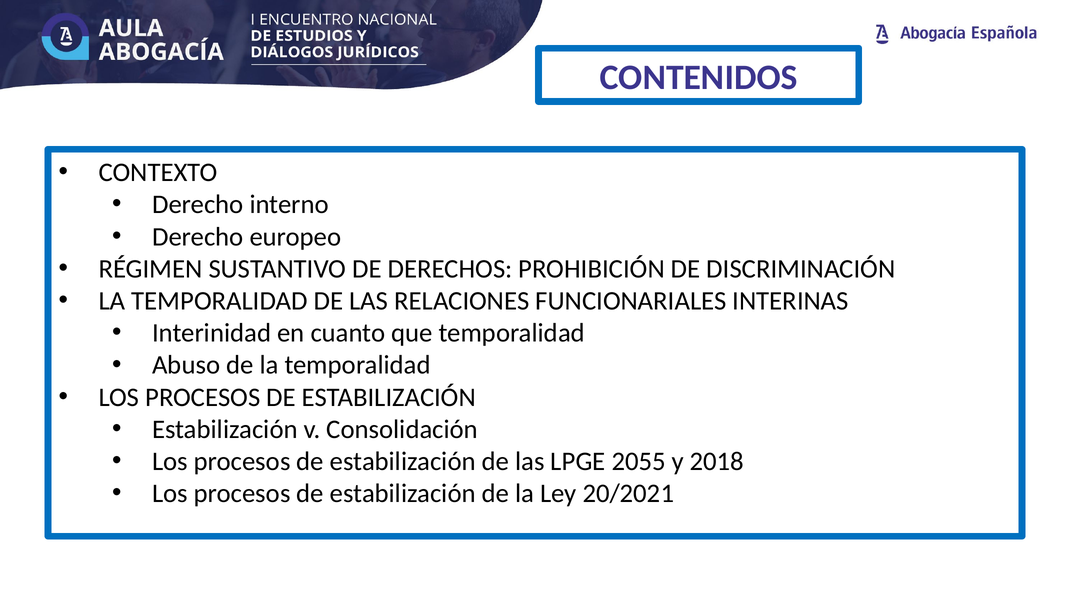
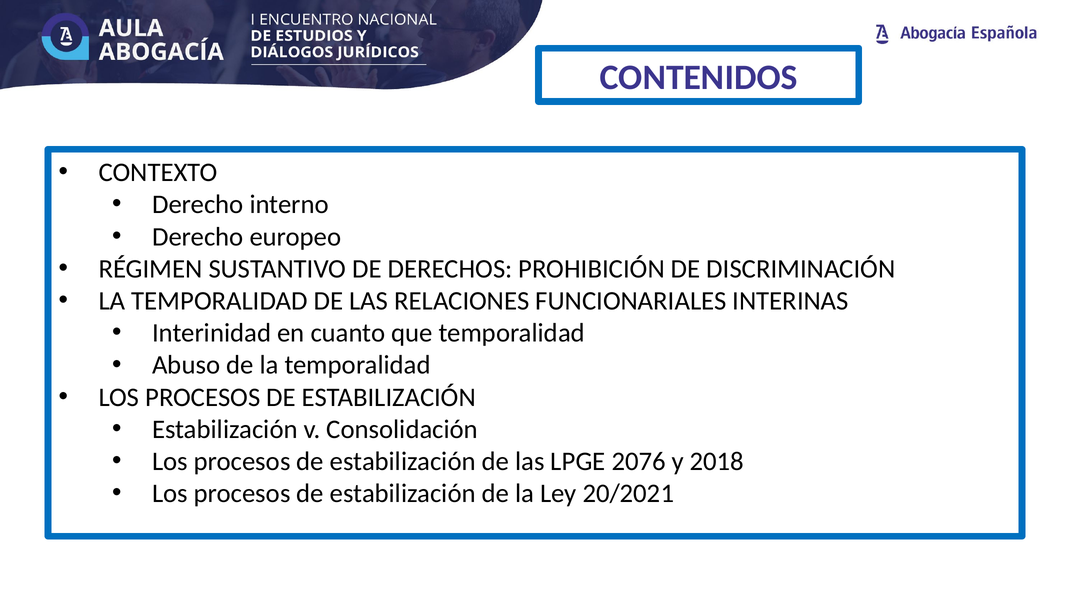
2055: 2055 -> 2076 (639, 461)
